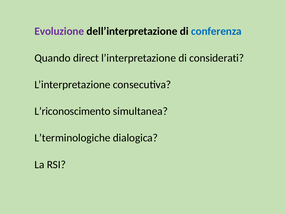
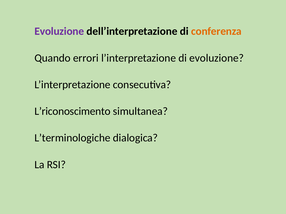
conferenza colour: blue -> orange (216, 31)
direct: direct -> errori (86, 58)
di considerati: considerati -> evoluzione (217, 58)
